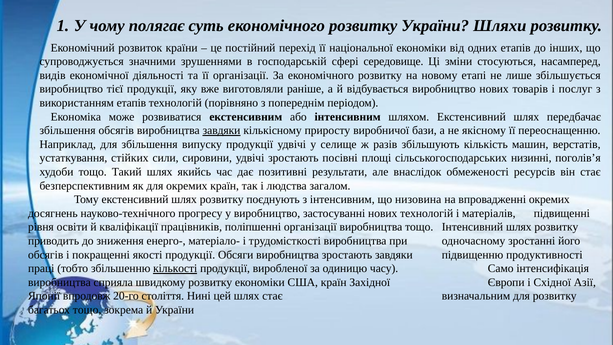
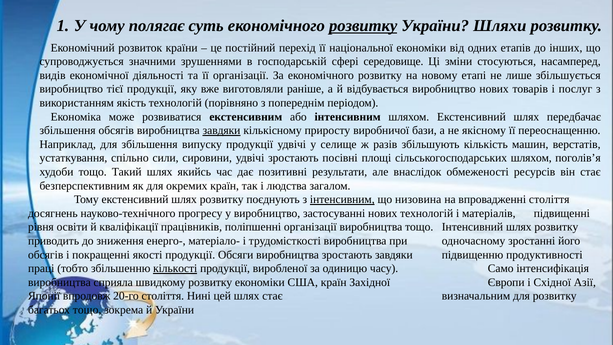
розвитку underline: none -> present (363, 26)
використанням етапів: етапів -> якість (131, 103)
стійких: стійких -> спільно (130, 158)
сільськогосподарських низинні: низинні -> шляхом (531, 158)
інтенсивним underline: none -> present (342, 199)
впровадженні окремих: окремих -> століття (549, 199)
